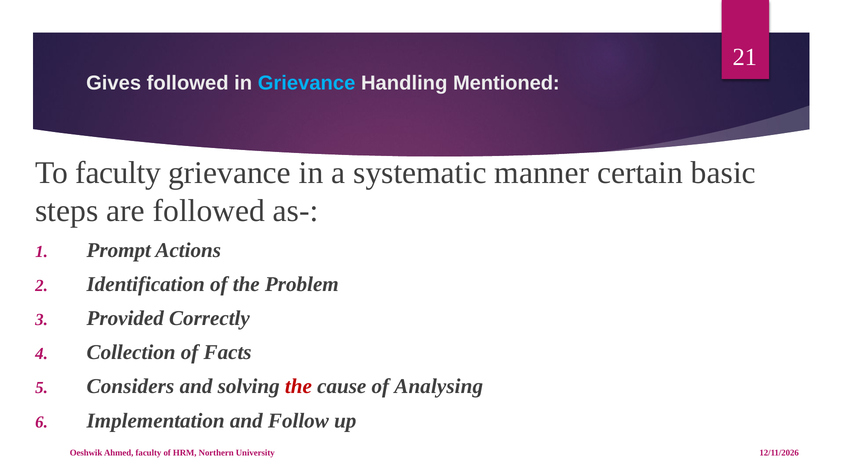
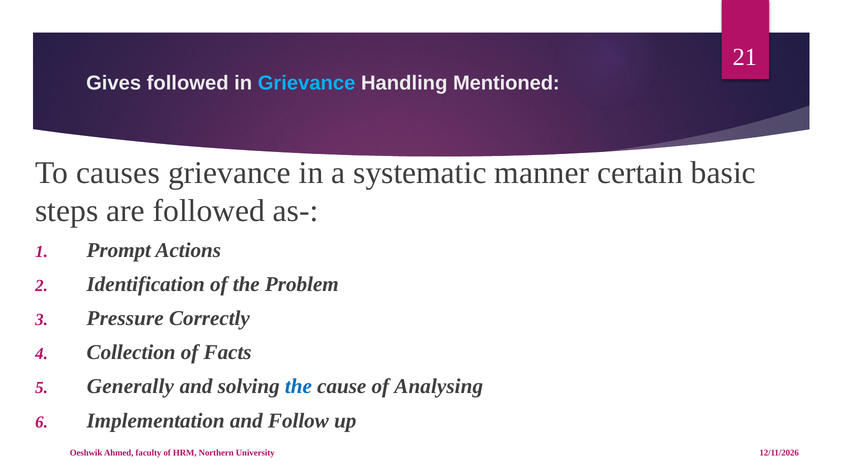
To faculty: faculty -> causes (118, 173)
Provided: Provided -> Pressure (125, 318)
Considers: Considers -> Generally (130, 387)
the colour: red -> blue (298, 387)
